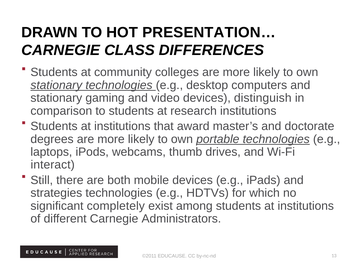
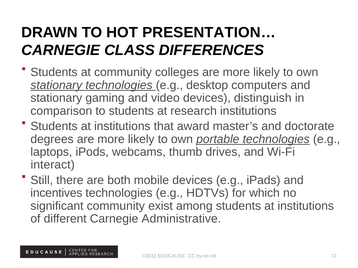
strategies: strategies -> incentives (56, 193)
significant completely: completely -> community (116, 206)
Administrators: Administrators -> Administrative (181, 219)
